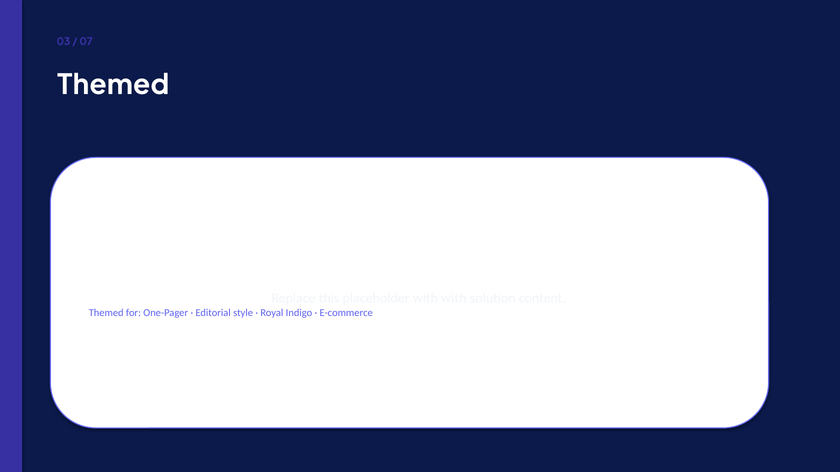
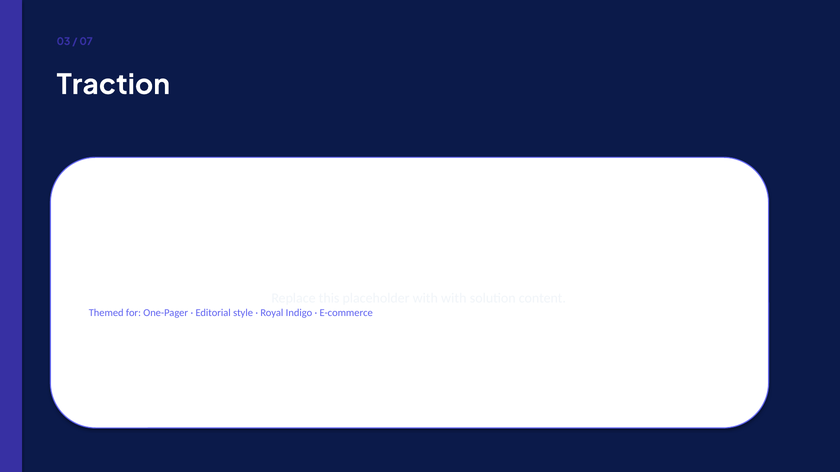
Themed: Themed -> Traction (113, 85)
